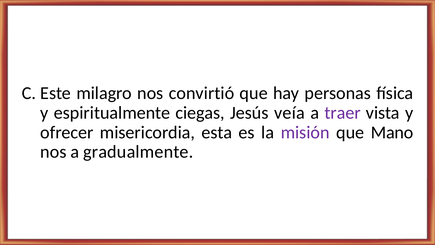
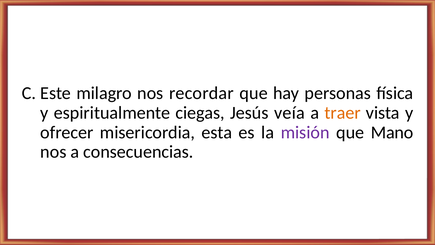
convirtió: convirtió -> recordar (201, 93)
traer colour: purple -> orange (343, 113)
gradualmente: gradualmente -> consecuencias (138, 152)
